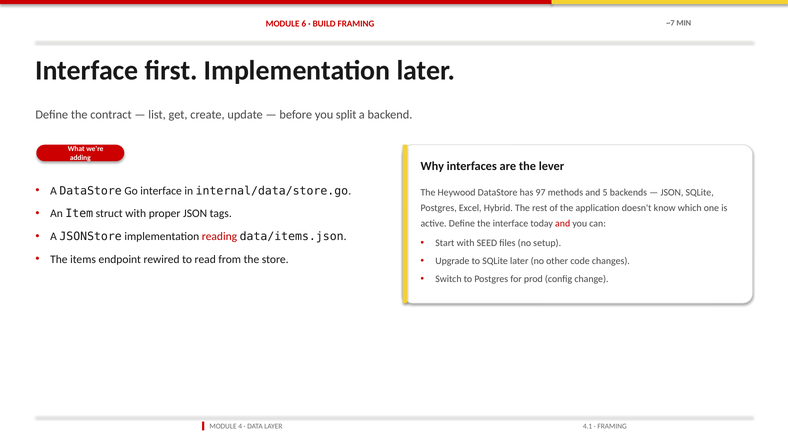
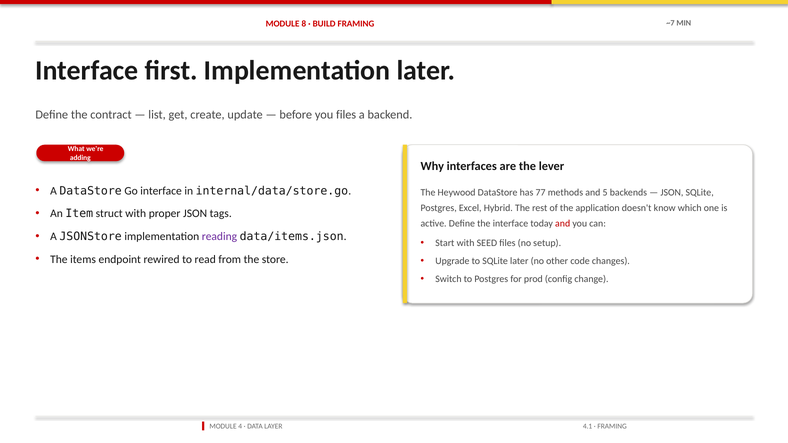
6: 6 -> 8 (304, 24)
you split: split -> files (346, 115)
97: 97 -> 77 (541, 193)
reading colour: red -> purple (219, 237)
